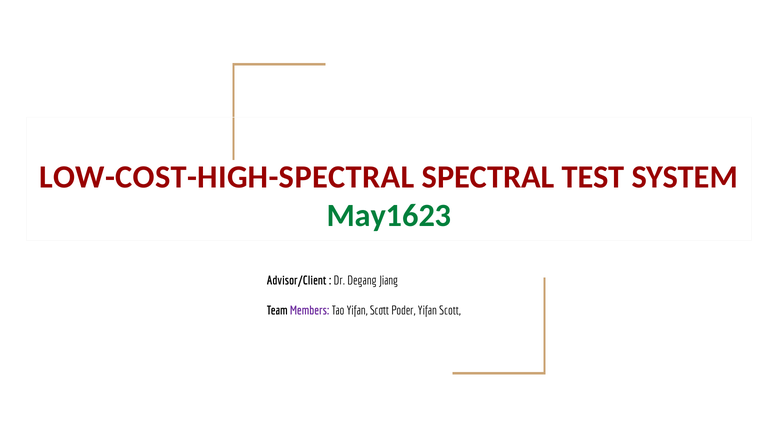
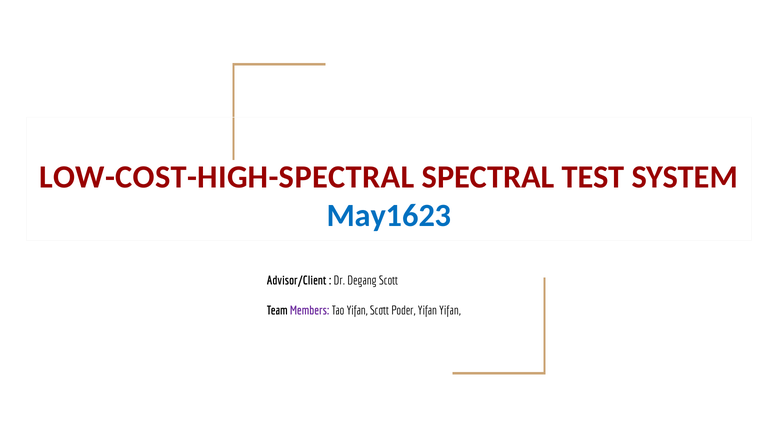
May1623 colour: green -> blue (389, 216)
Degang Jiang: Jiang -> Scott (388, 281)
Poder Yifan Scott: Scott -> Yifan (450, 311)
